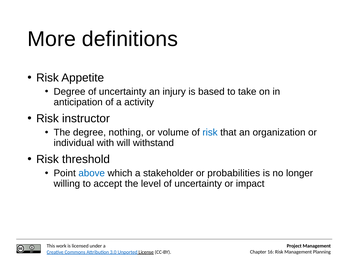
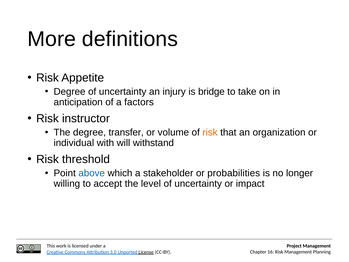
based: based -> bridge (211, 92)
activity: activity -> factors (139, 102)
nothing: nothing -> transfer (126, 132)
risk colour: blue -> orange (210, 132)
